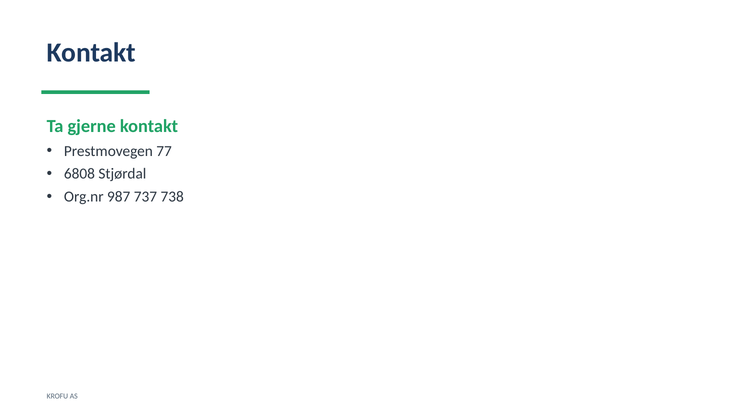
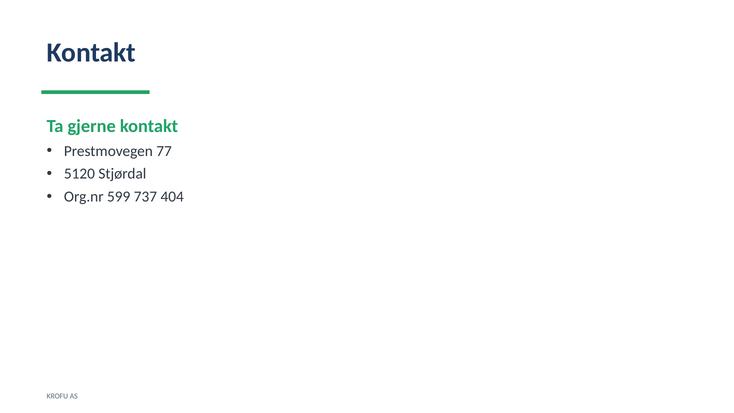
6808: 6808 -> 5120 (79, 174)
987: 987 -> 599 (119, 197)
738: 738 -> 404 (172, 197)
